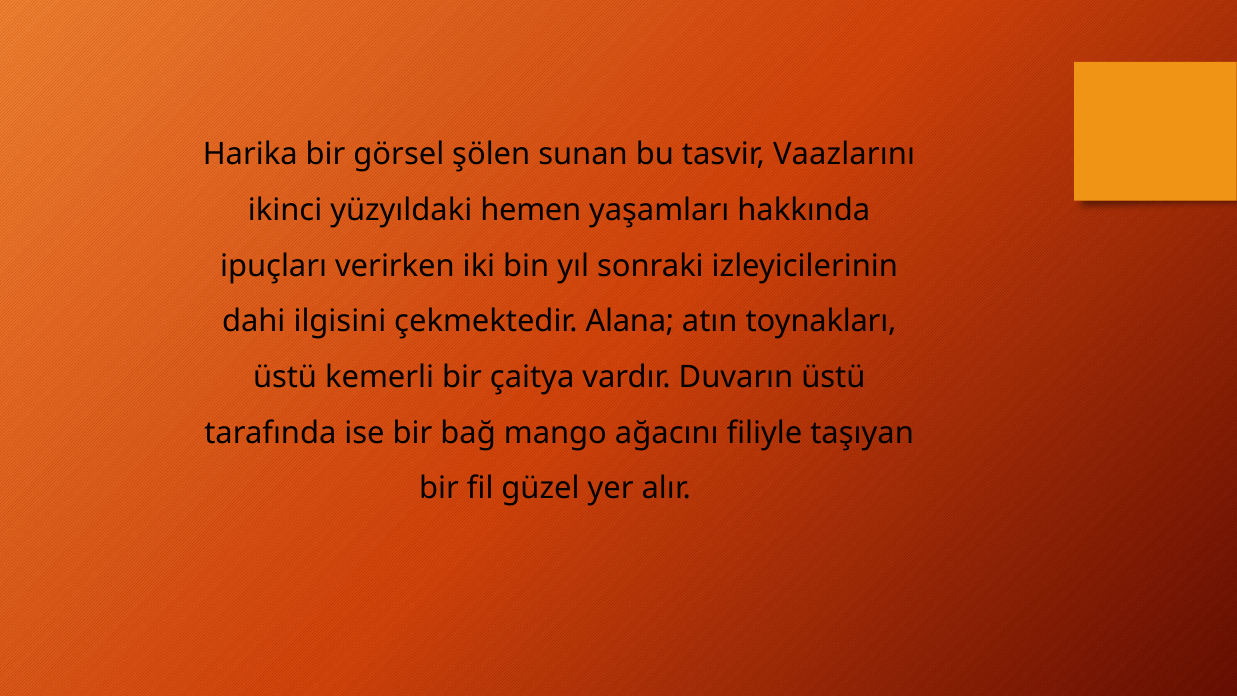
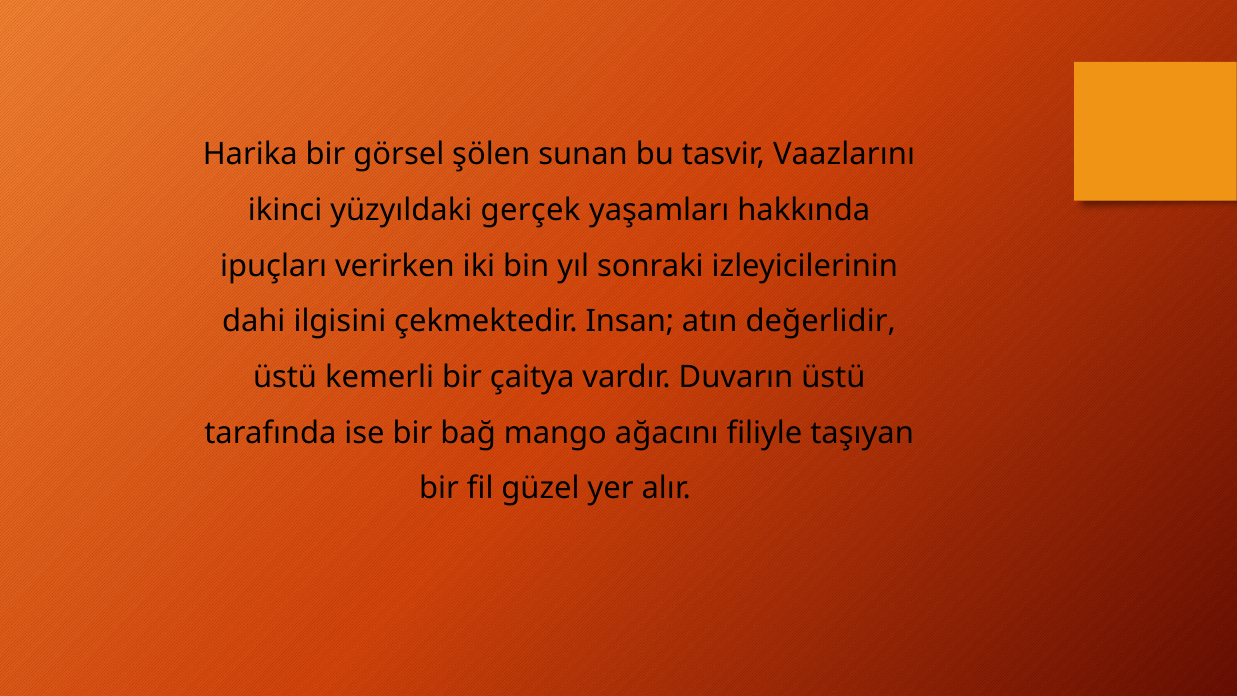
hemen: hemen -> gerçek (530, 210)
Alana: Alana -> Insan (630, 322)
toynakları: toynakları -> değerlidir (821, 322)
